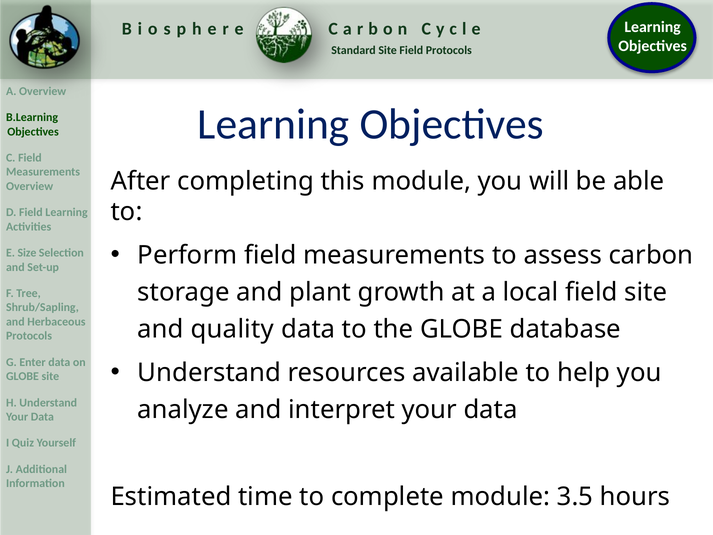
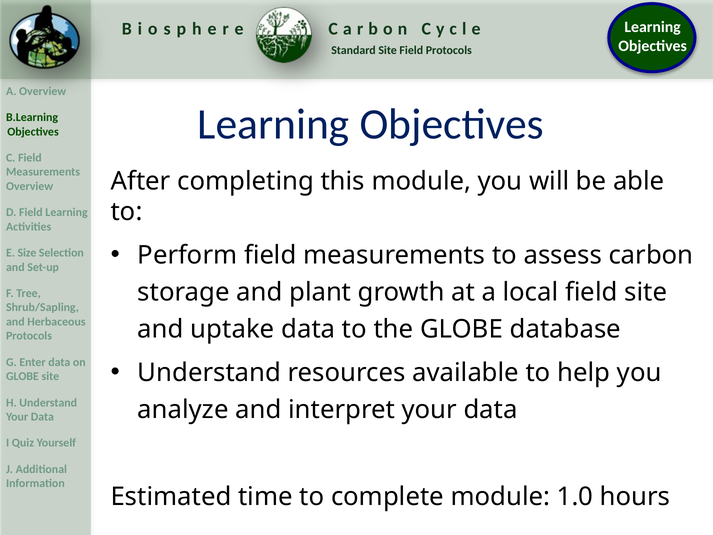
quality: quality -> uptake (232, 329)
3.5: 3.5 -> 1.0 (575, 497)
